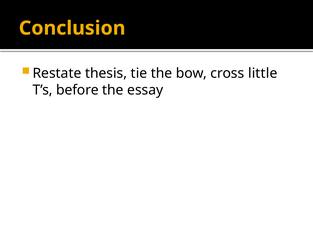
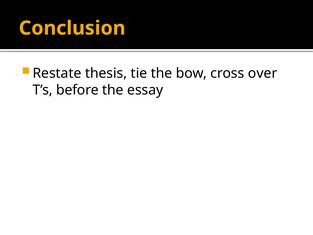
little: little -> over (263, 73)
